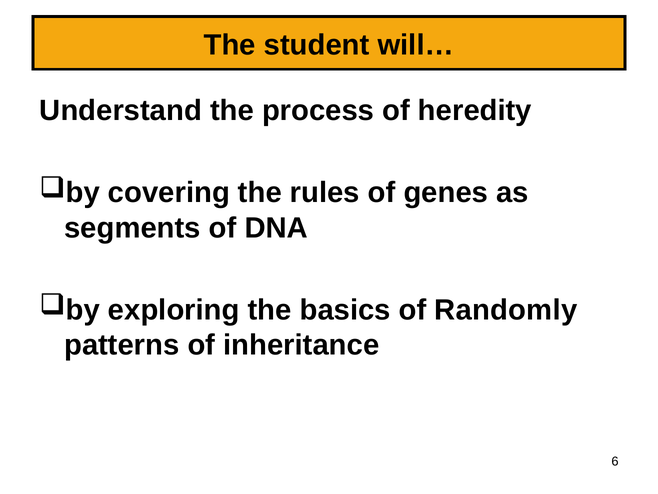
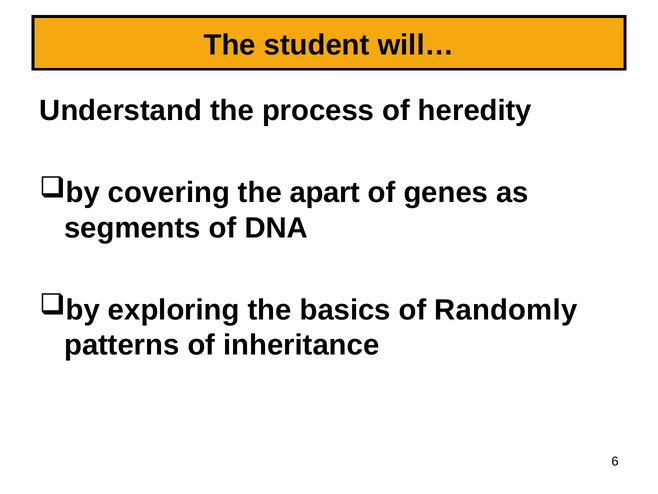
rules: rules -> apart (325, 193)
